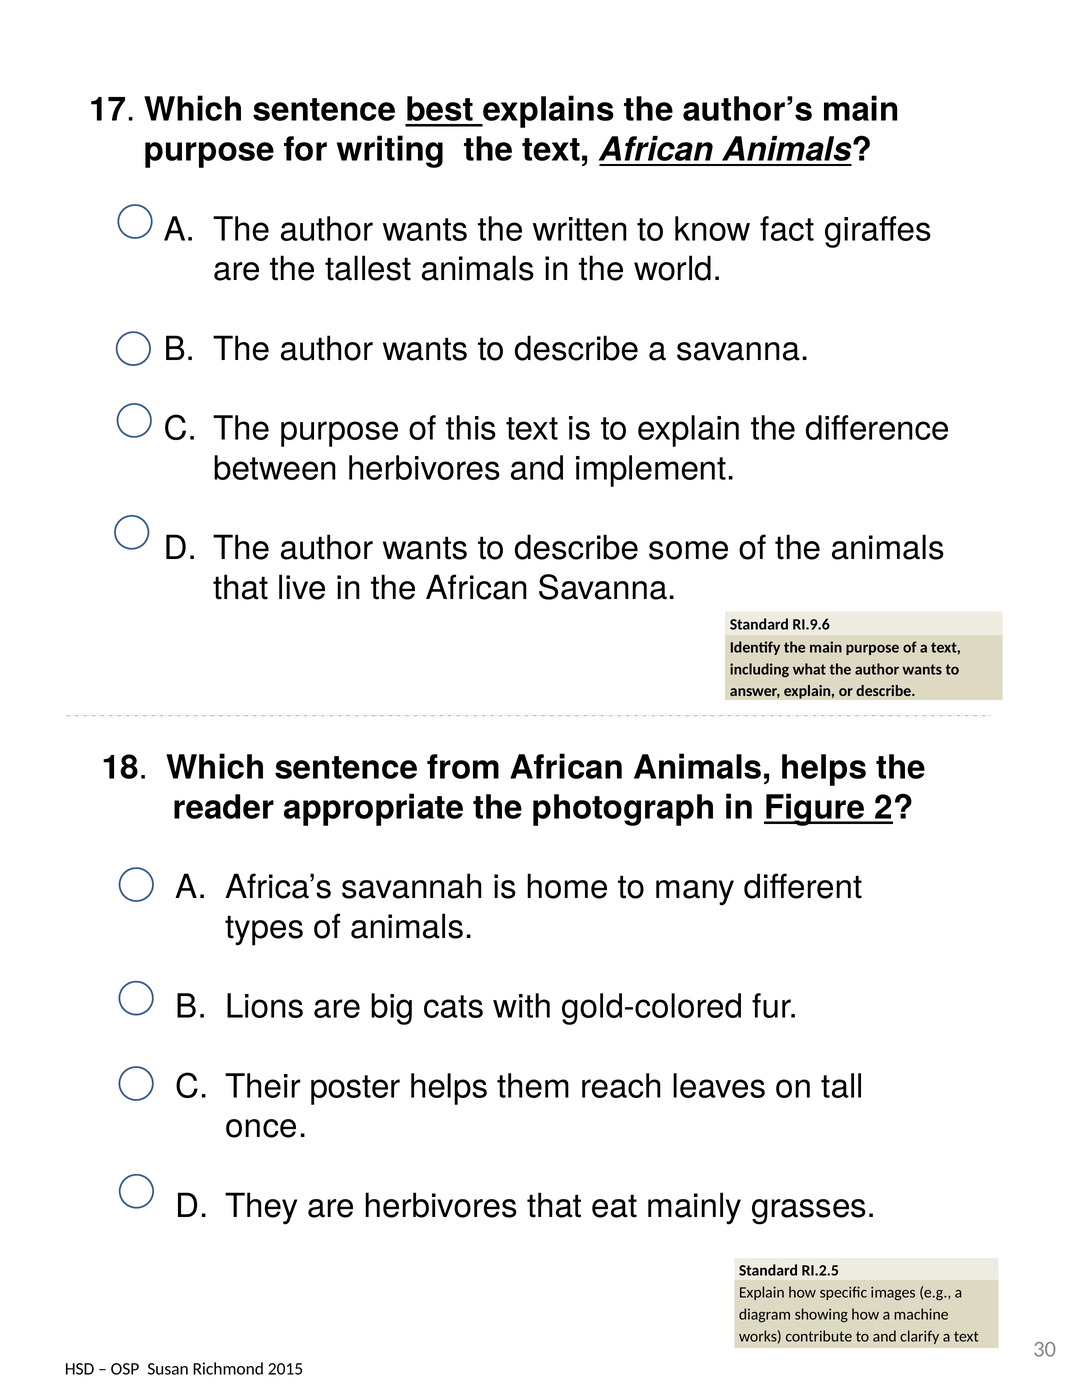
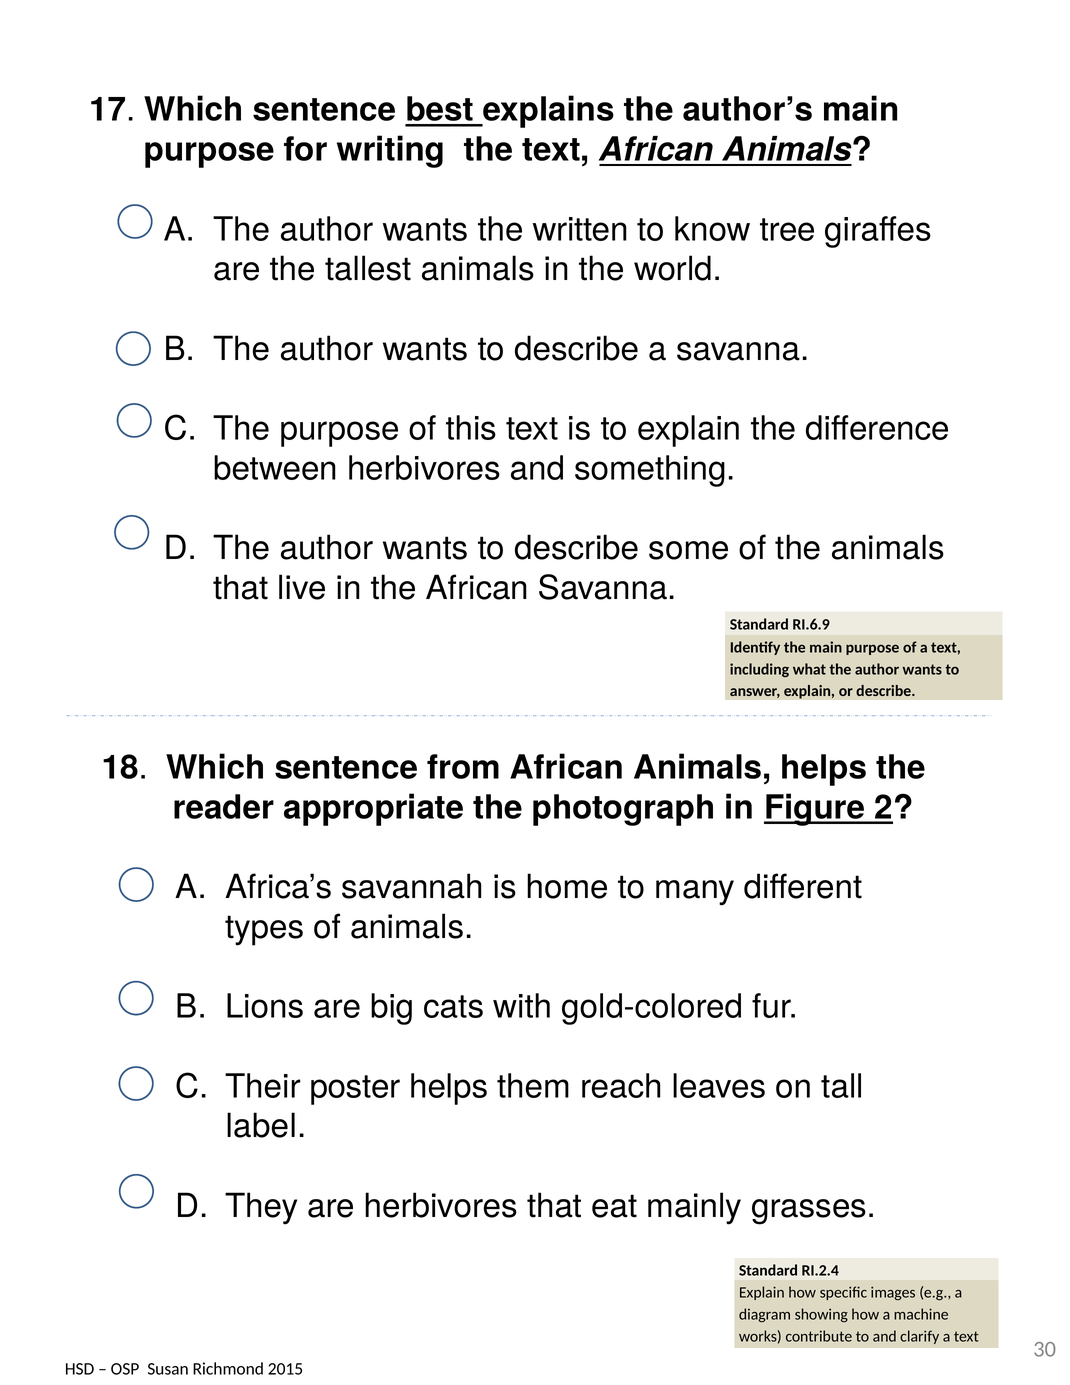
fact: fact -> tree (788, 230)
implement: implement -> something (655, 469)
RI.9.6: RI.9.6 -> RI.6.9 (811, 624)
once: once -> label (266, 1126)
RI.2.5: RI.2.5 -> RI.2.4 (820, 1270)
